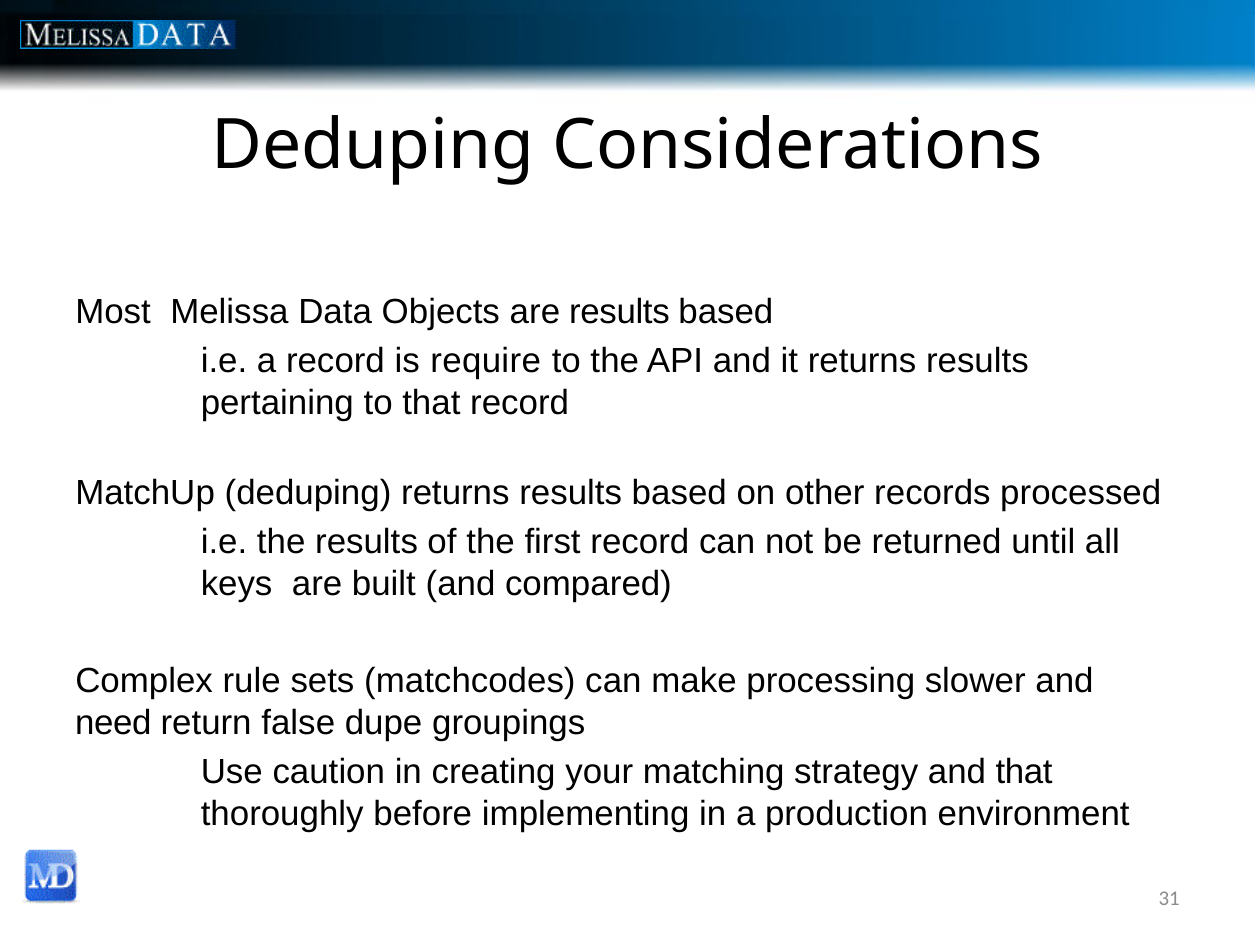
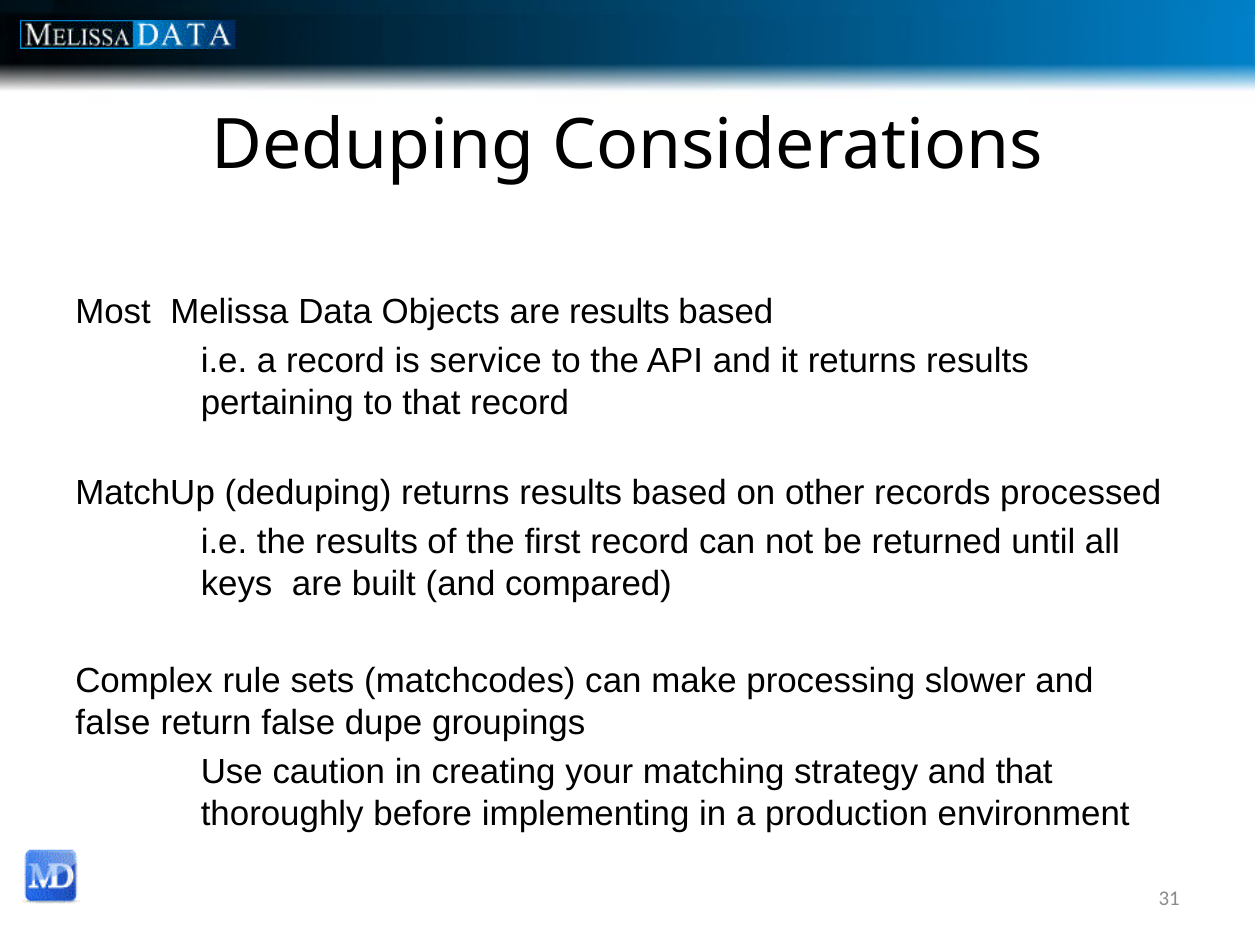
require: require -> service (486, 361)
need: need -> false (113, 724)
